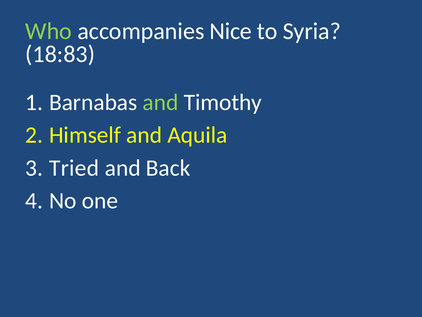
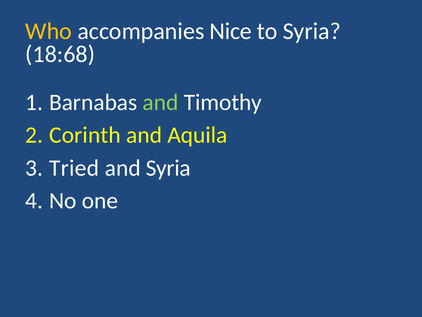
Who colour: light green -> yellow (49, 31)
18:83: 18:83 -> 18:68 (60, 54)
Himself: Himself -> Corinth (85, 135)
and Back: Back -> Syria (168, 168)
